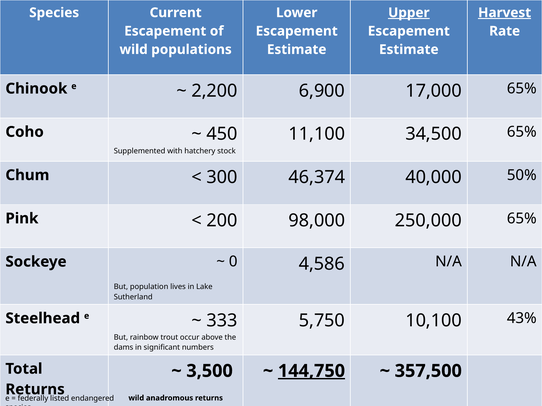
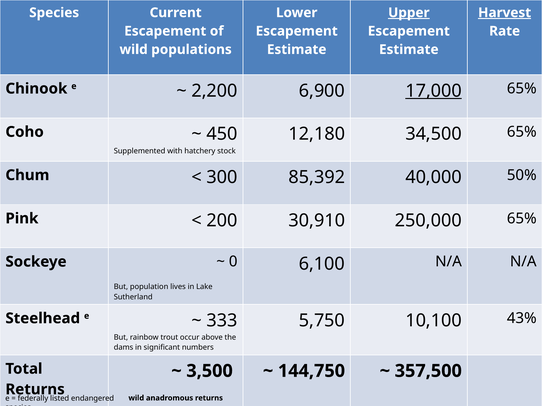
17,000 underline: none -> present (434, 91)
11,100: 11,100 -> 12,180 (317, 134)
46,374: 46,374 -> 85,392 (317, 178)
98,000: 98,000 -> 30,910 (317, 221)
4,586: 4,586 -> 6,100 (322, 264)
144,750 underline: present -> none (311, 371)
